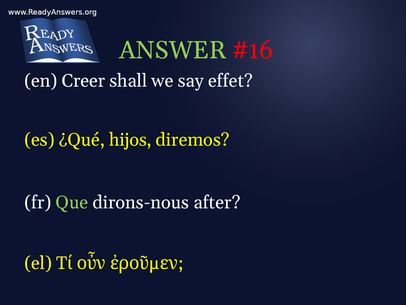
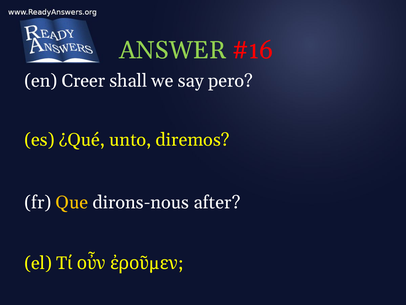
effet: effet -> pero (230, 81)
hijos: hijos -> unto (130, 140)
Que colour: light green -> yellow (72, 202)
